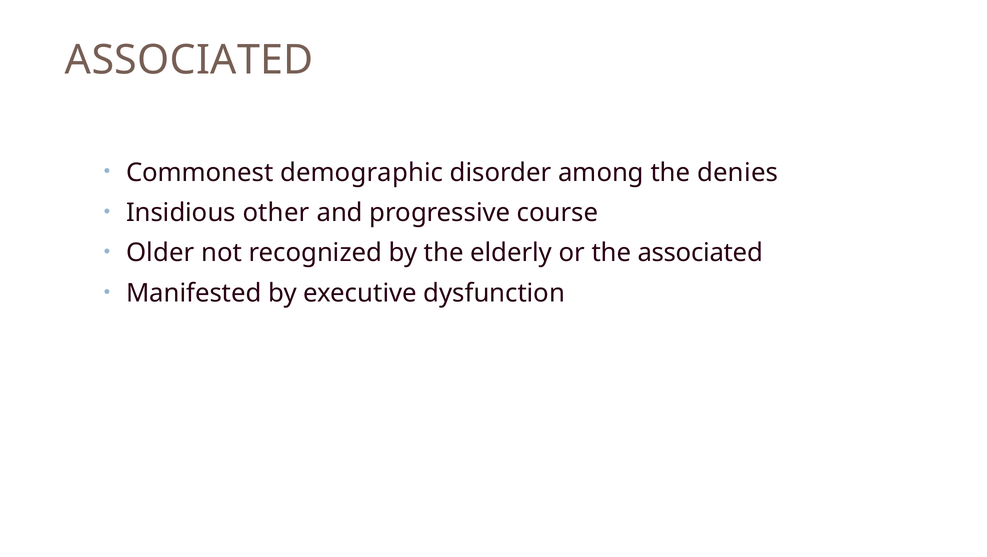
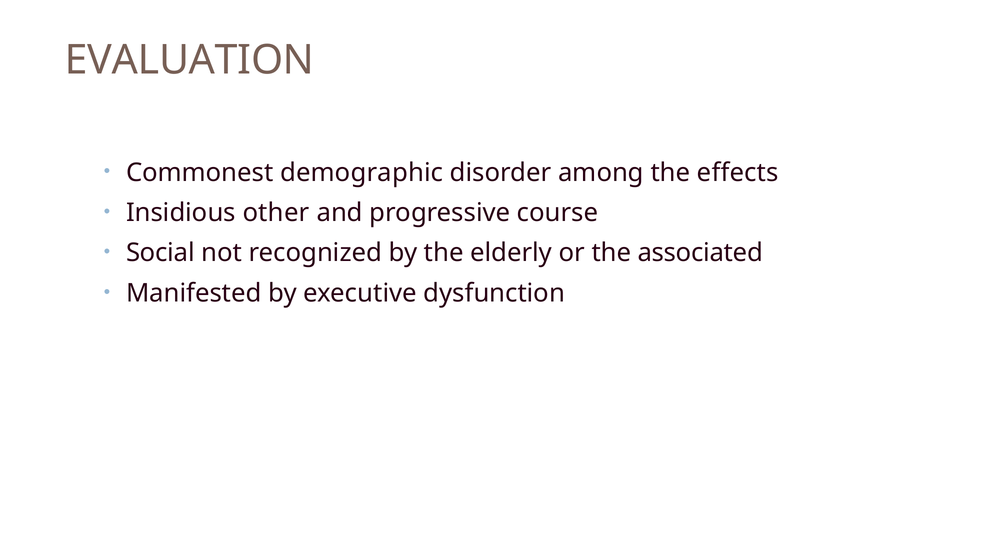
ASSOCIATED: ASSOCIATED -> EVALUATION (190, 60)
denies: denies -> effects (738, 172)
Older: Older -> Social (160, 253)
